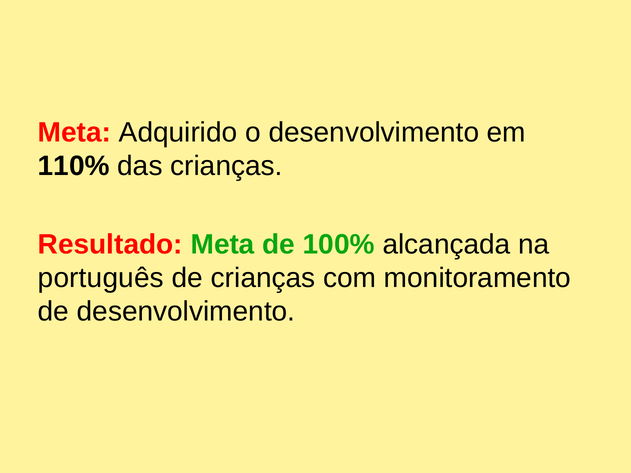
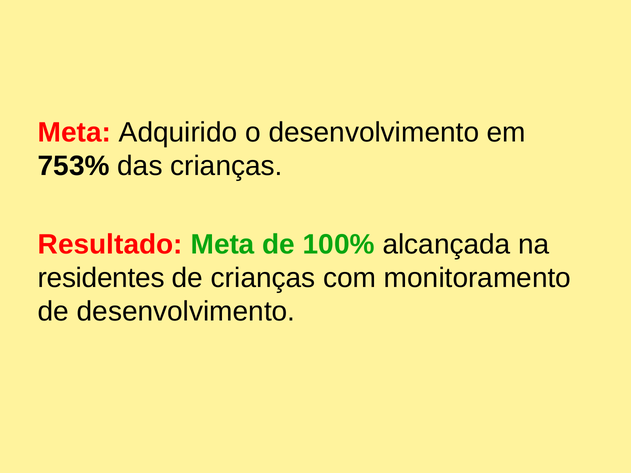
110%: 110% -> 753% (74, 166)
português: português -> residentes (101, 278)
